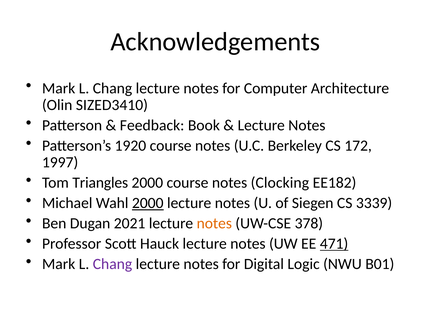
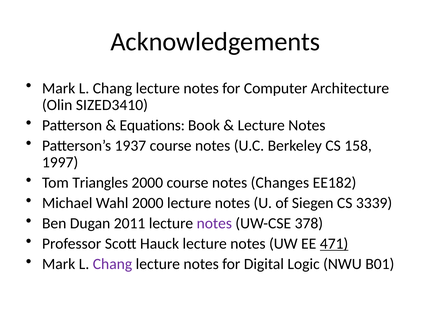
Feedback: Feedback -> Equations (152, 125)
1920: 1920 -> 1937 (130, 145)
172: 172 -> 158 (358, 145)
Clocking: Clocking -> Changes (280, 182)
2000 underline: present -> none (148, 203)
2021: 2021 -> 2011 (130, 223)
notes colour: orange -> purple (214, 223)
